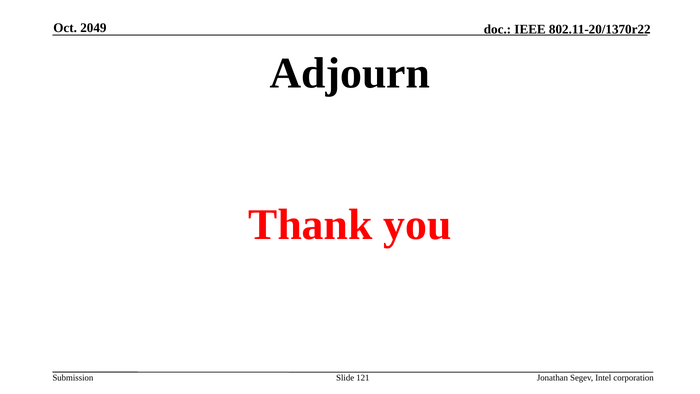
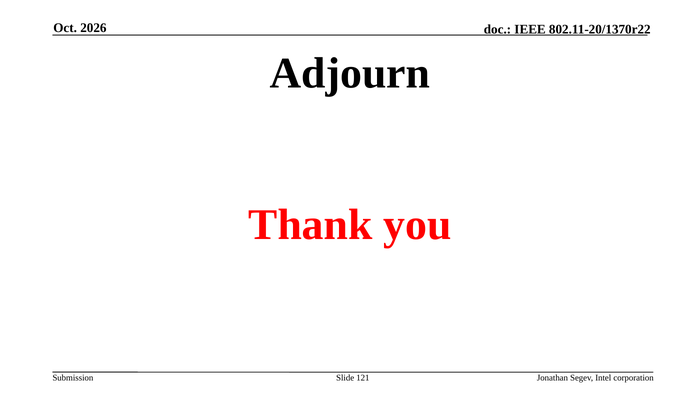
2049: 2049 -> 2026 (93, 28)
